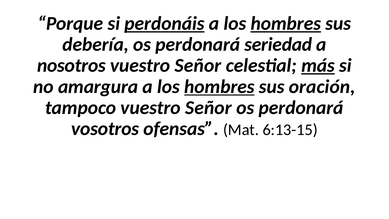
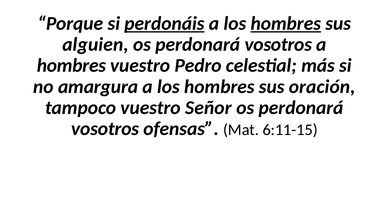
debería: debería -> alguien (95, 45)
seriedad: seriedad -> vosotros (278, 45)
nosotros: nosotros -> hombres (71, 66)
Señor: Señor -> Pedro (198, 66)
más underline: present -> none (318, 66)
hombres underline: present -> none (219, 87)
6:13-15: 6:13-15 -> 6:11-15 (290, 130)
